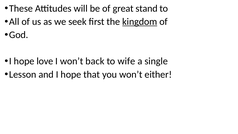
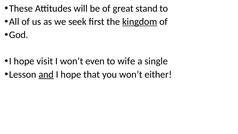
love: love -> visit (45, 61)
back: back -> even (95, 61)
and underline: none -> present (46, 74)
